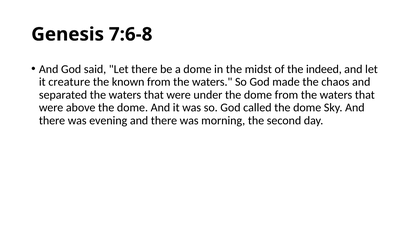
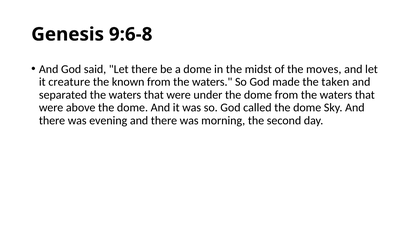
7:6-8: 7:6-8 -> 9:6-8 (131, 34)
indeed: indeed -> moves (324, 69)
chaos: chaos -> taken (335, 82)
